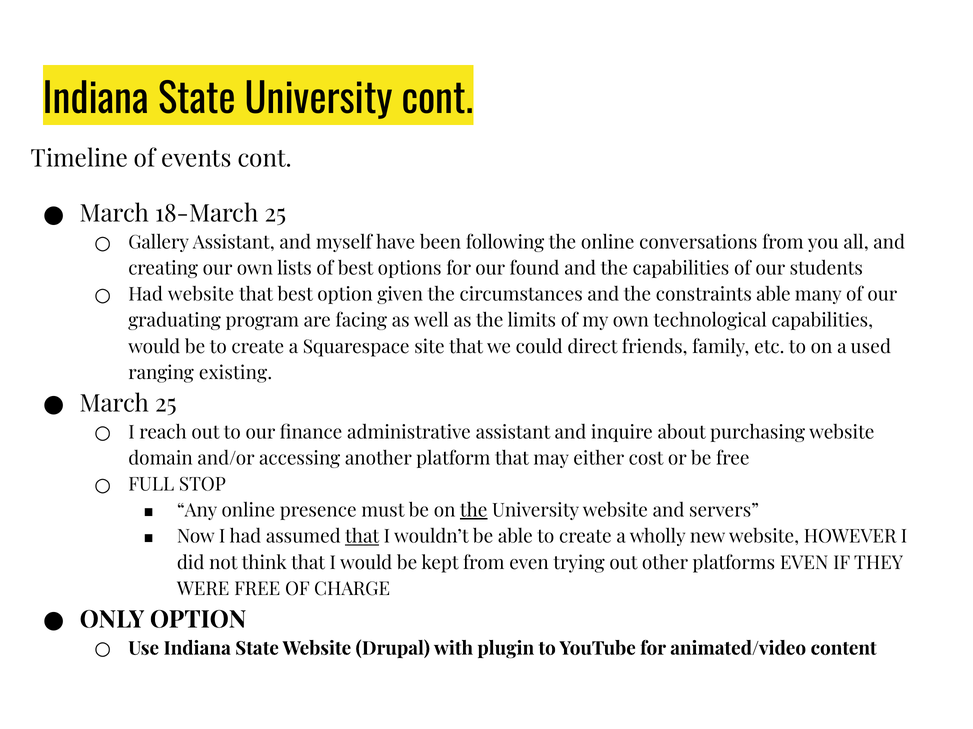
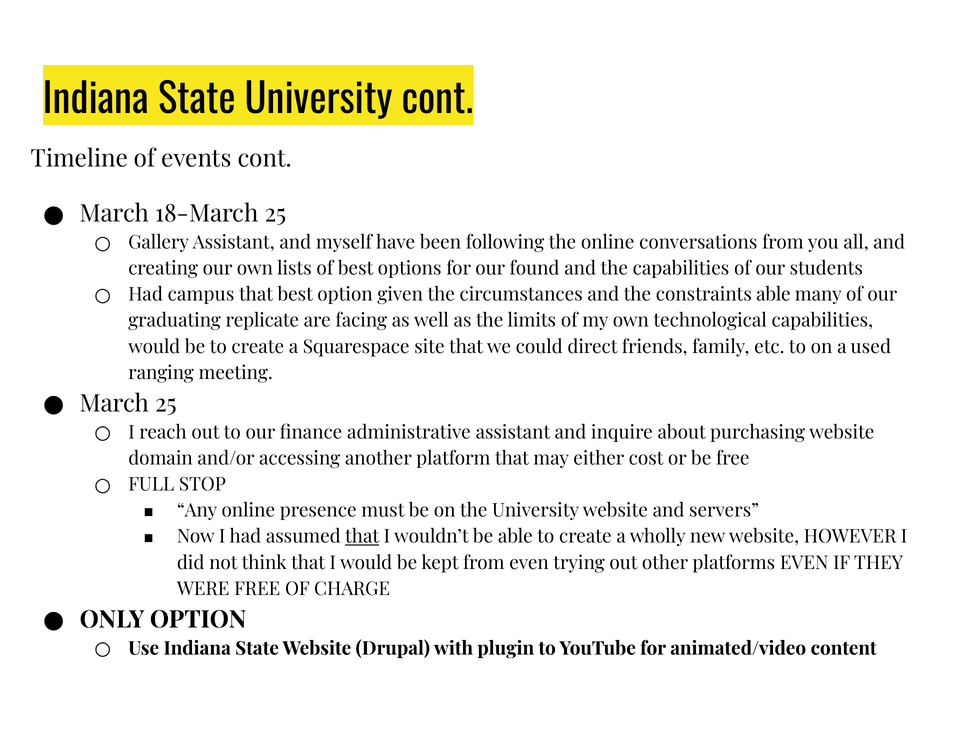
Had website: website -> campus (201, 295)
program: program -> replicate (262, 321)
existing: existing -> meeting (236, 373)
the underline: present -> none (474, 511)
